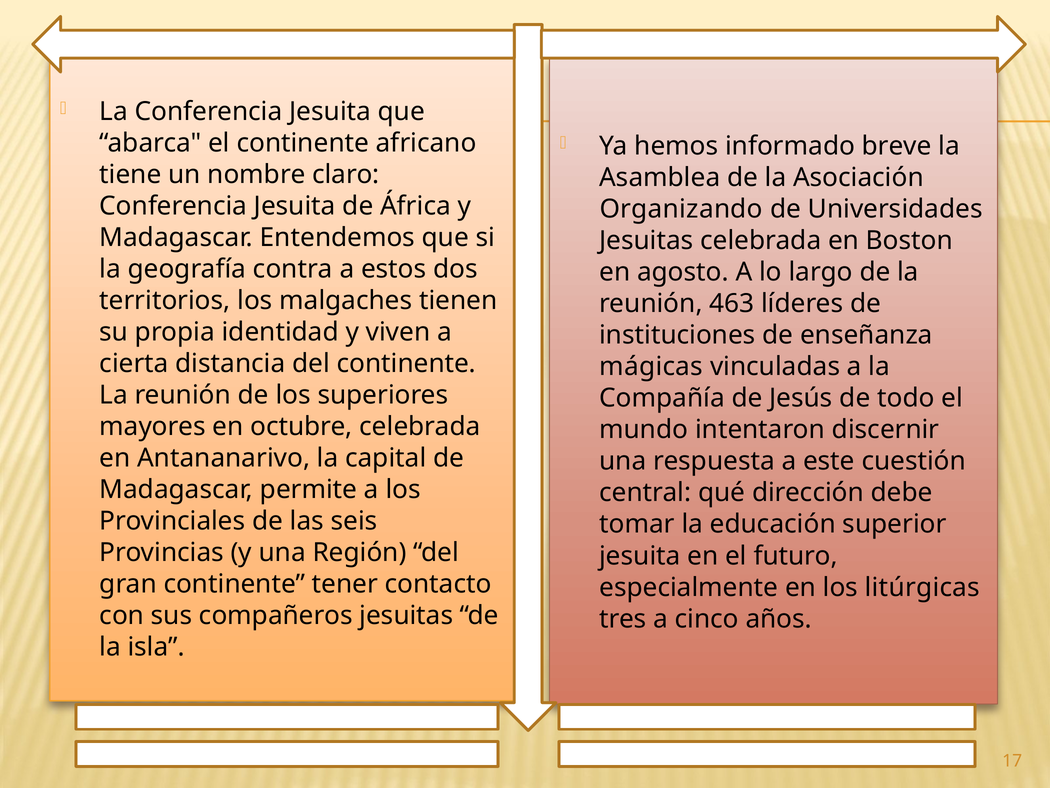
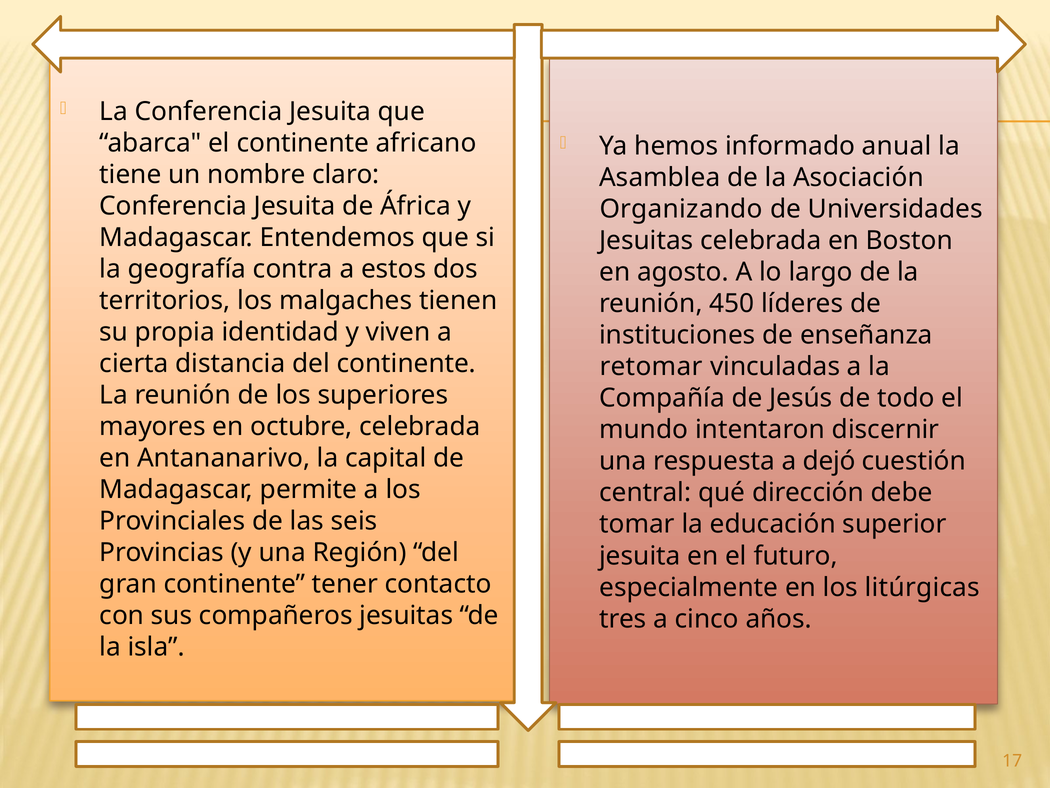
breve: breve -> anual (897, 146)
463: 463 -> 450 (732, 303)
mágicas: mágicas -> retomar (651, 366)
este: este -> dejó (829, 461)
